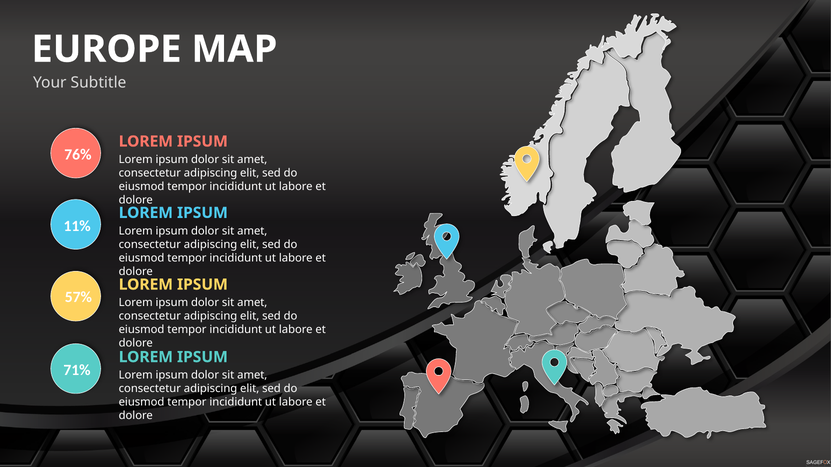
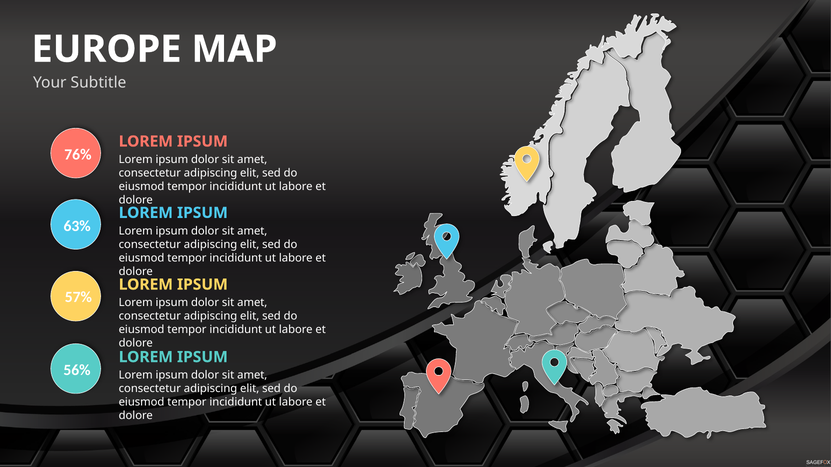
11%: 11% -> 63% (77, 226)
71%: 71% -> 56% (77, 371)
